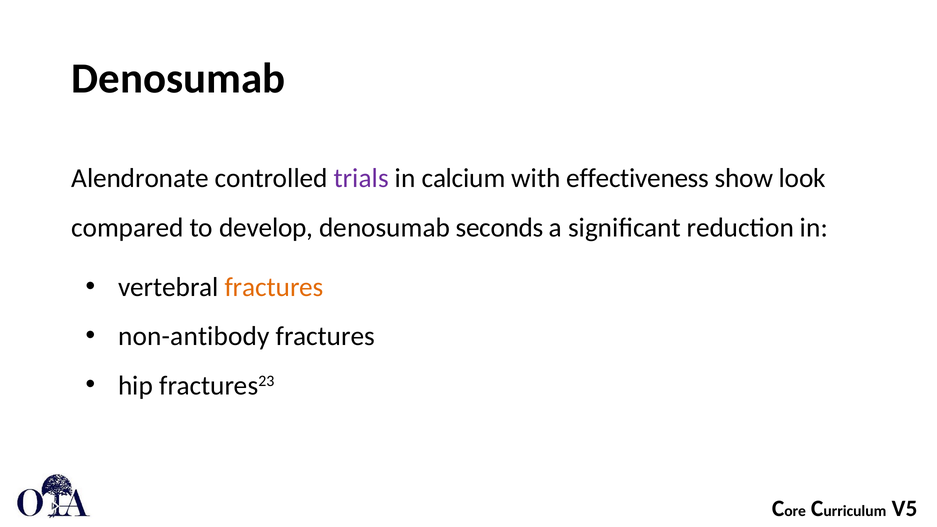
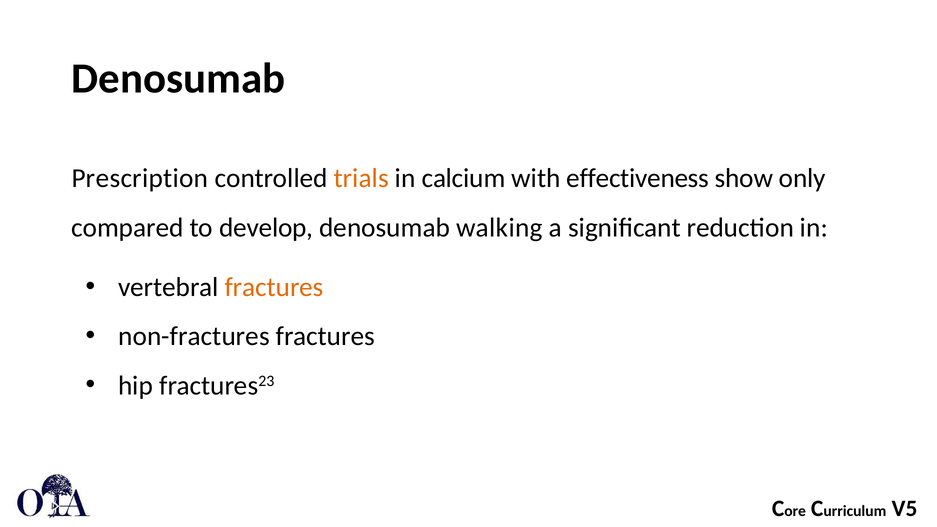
Alendronate: Alendronate -> Prescription (140, 178)
trials colour: purple -> orange (361, 178)
look: look -> only (802, 178)
seconds: seconds -> walking (499, 228)
non-antibody: non-antibody -> non-fractures (194, 336)
